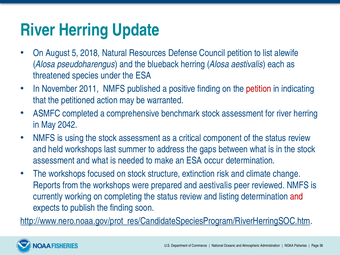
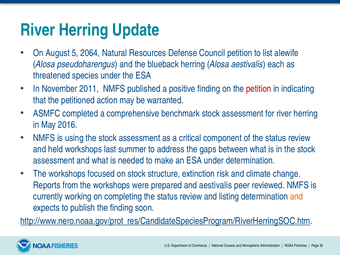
2018: 2018 -> 2064 (90, 53)
2042: 2042 -> 2016 (68, 125)
ESA occur: occur -> under (214, 161)
and colour: red -> orange (297, 197)
